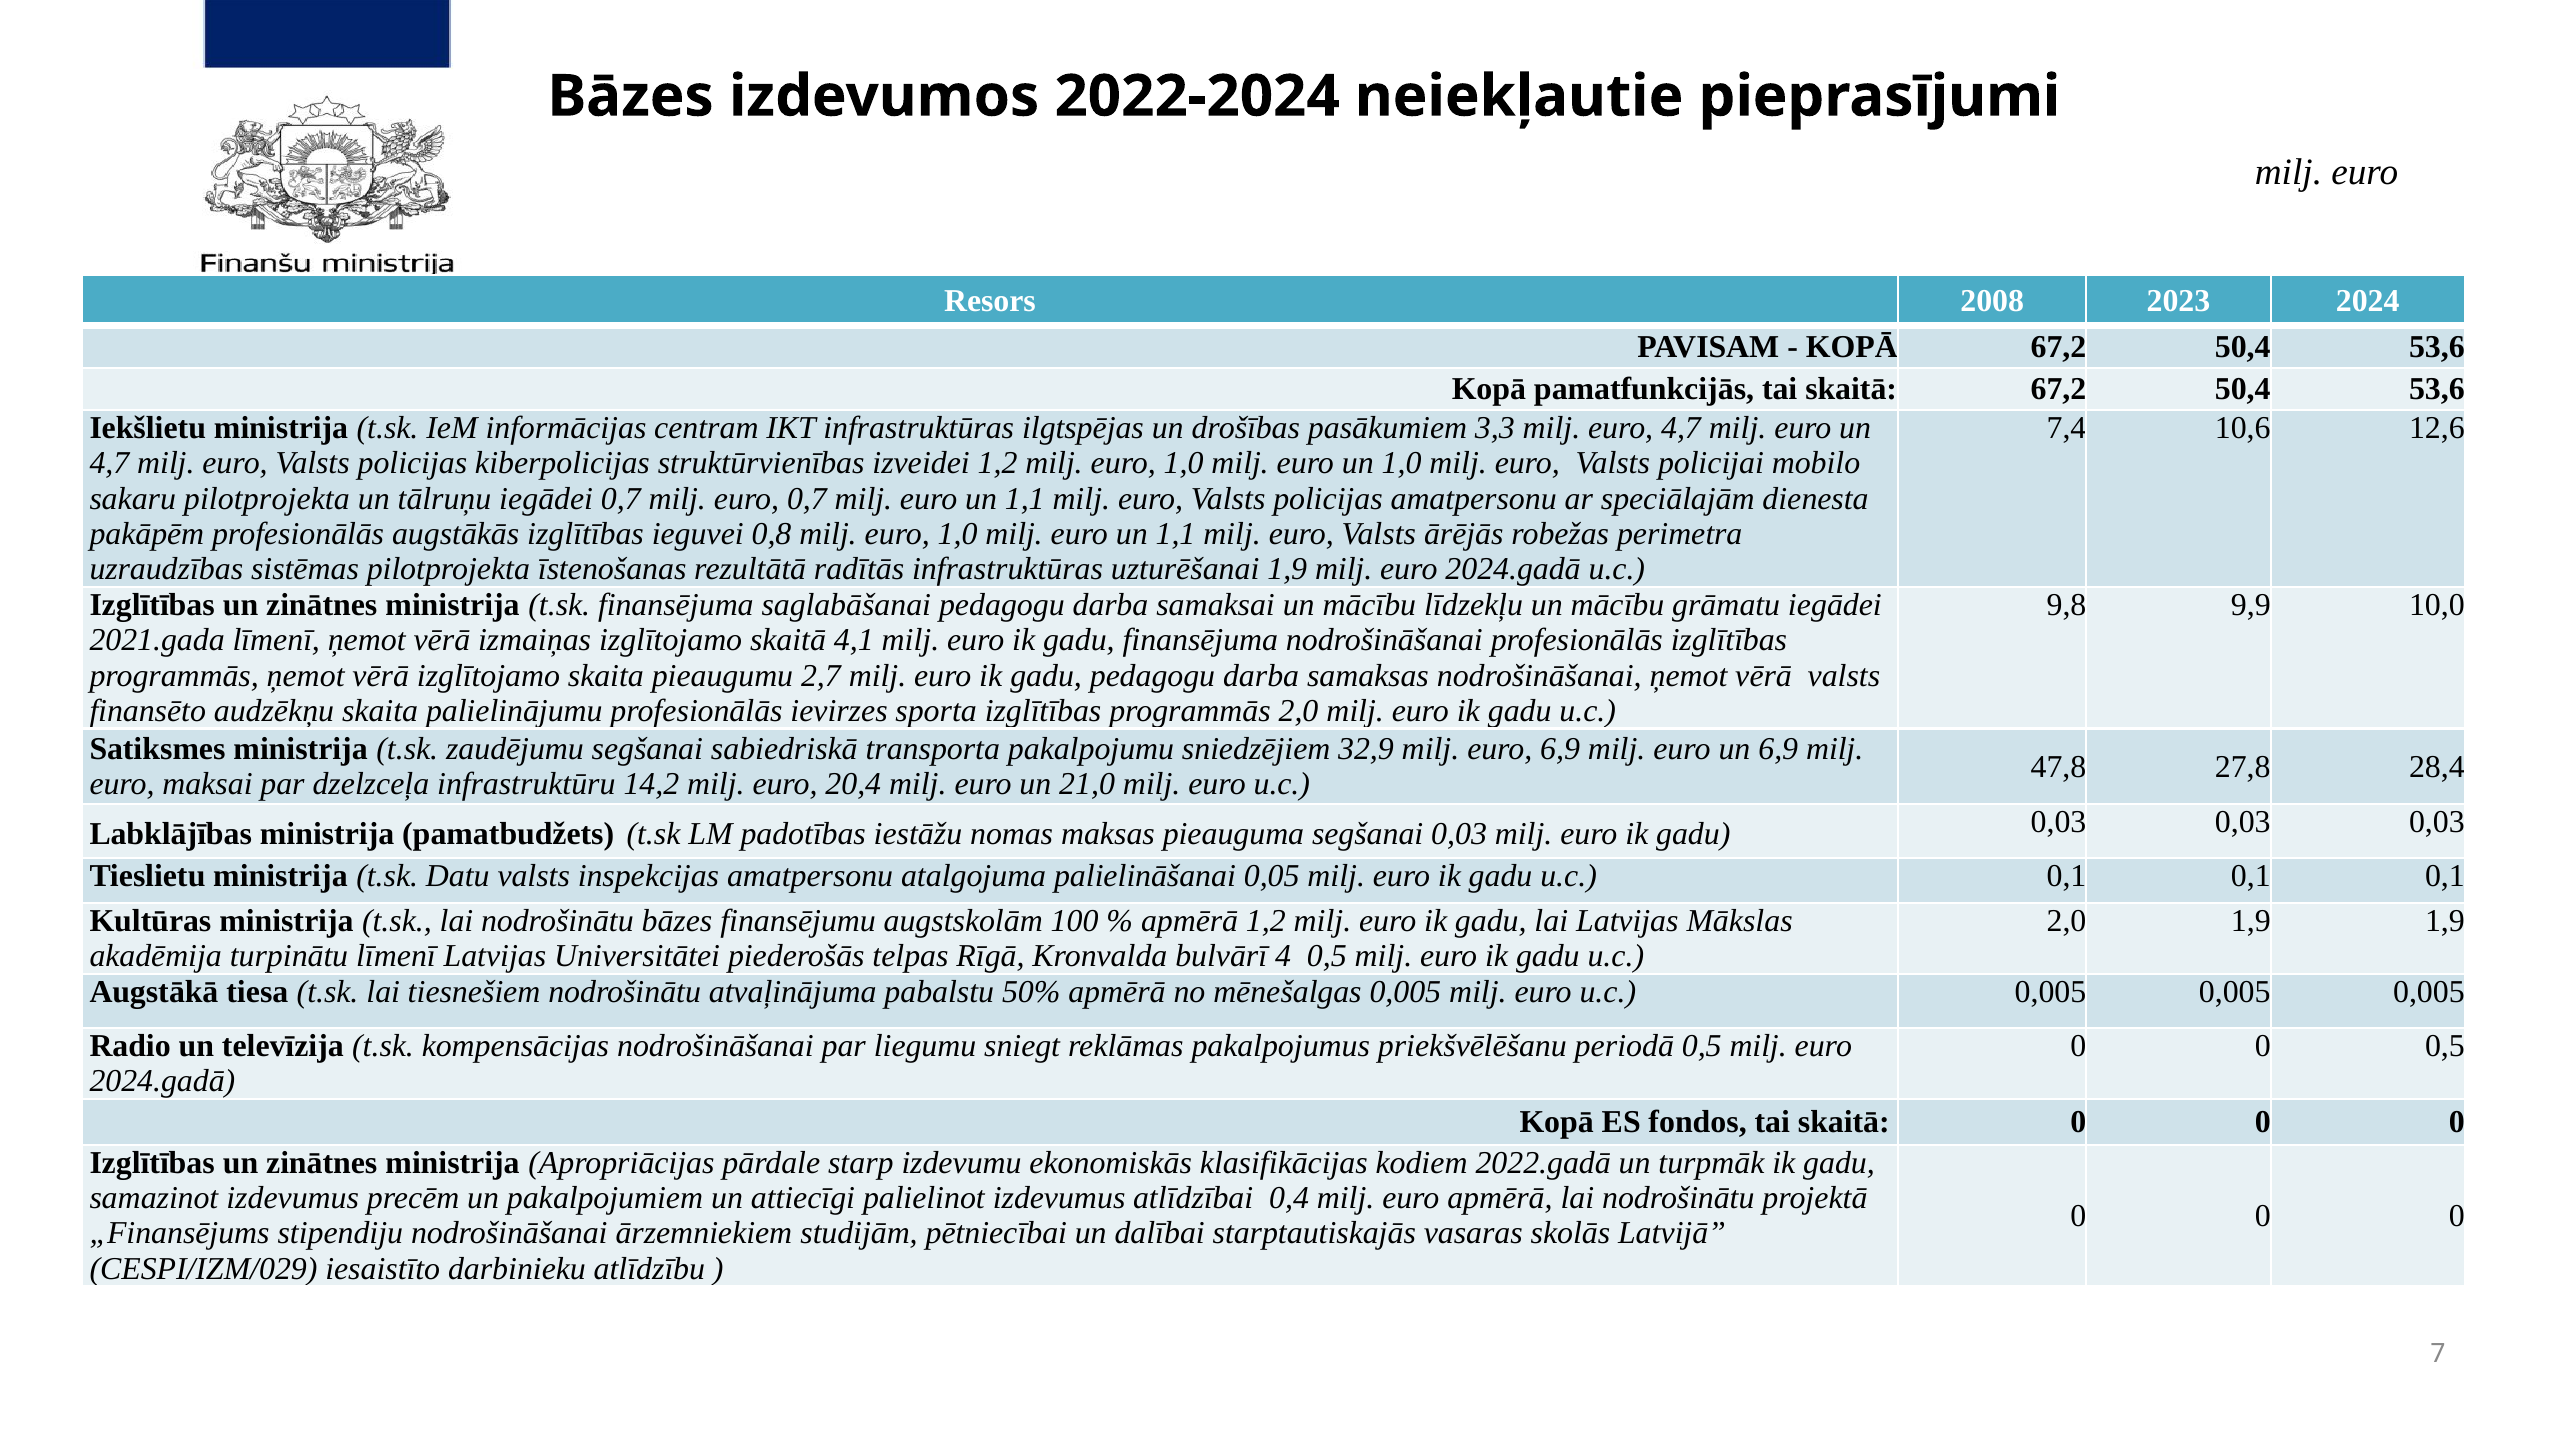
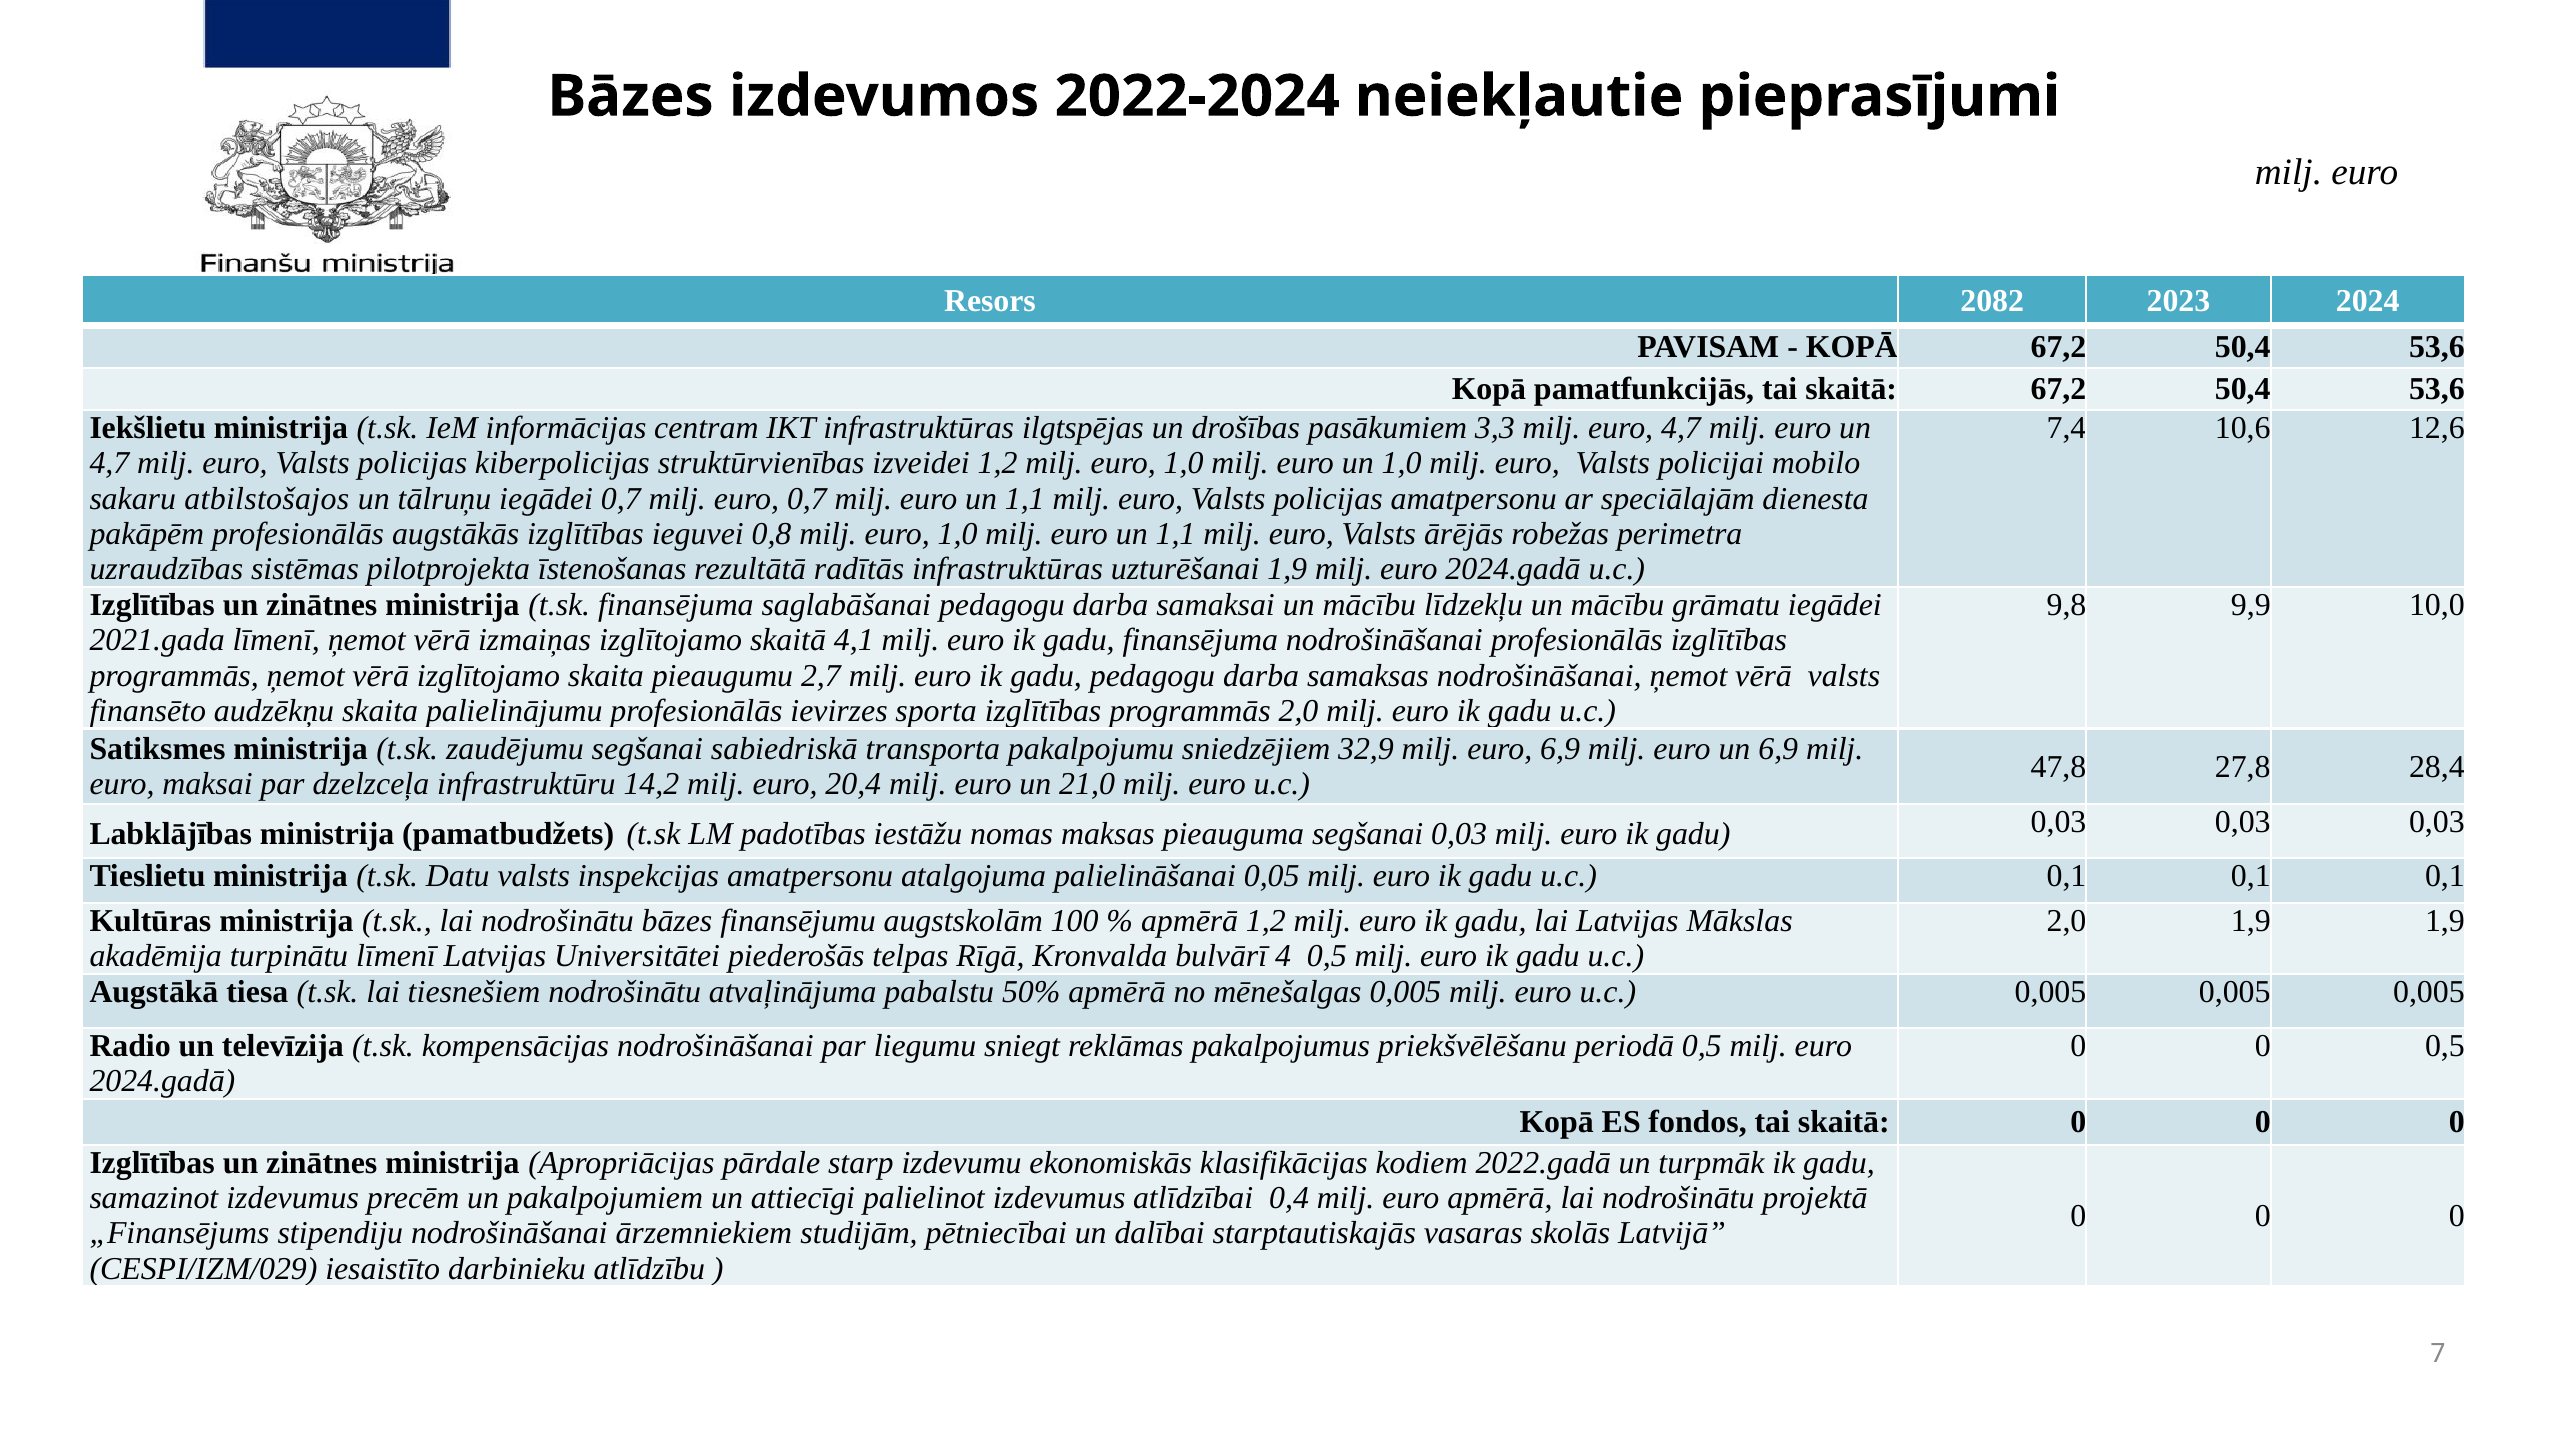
2008: 2008 -> 2082 (1992, 301)
sakaru pilotprojekta: pilotprojekta -> atbilstošajos (267, 499)
